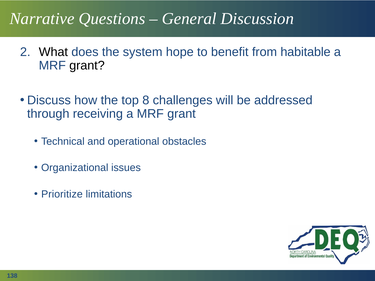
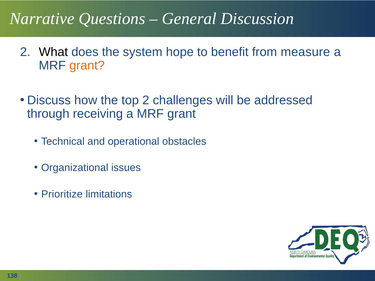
habitable: habitable -> measure (305, 52)
grant colour: black -> orange (87, 66)
top 8: 8 -> 2 (146, 100)
